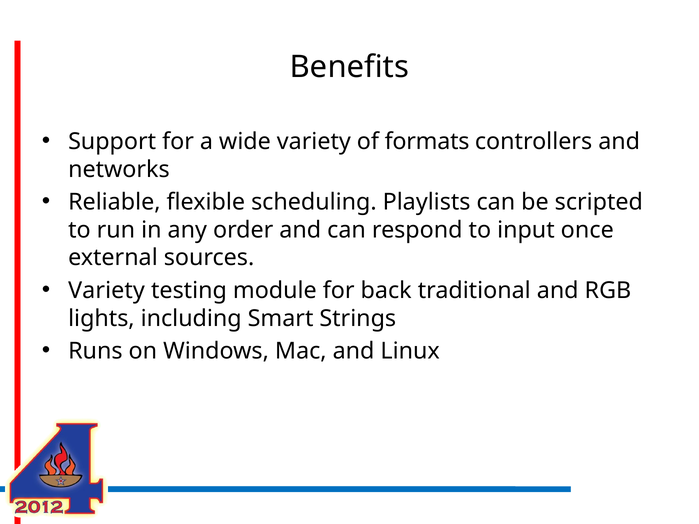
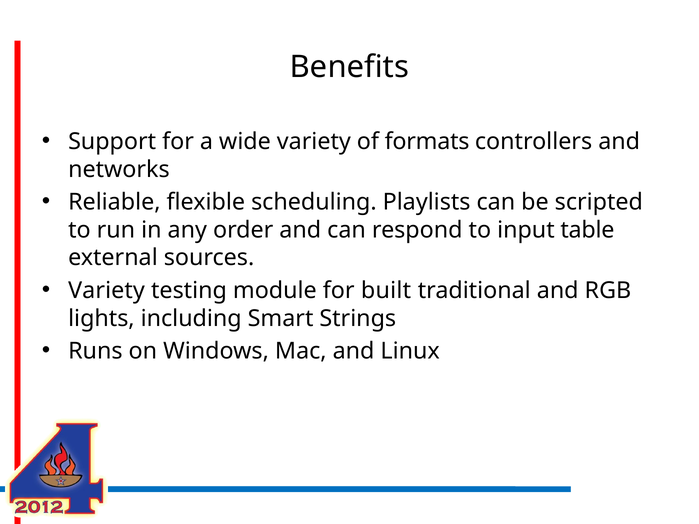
once: once -> table (587, 230)
back: back -> built (386, 291)
